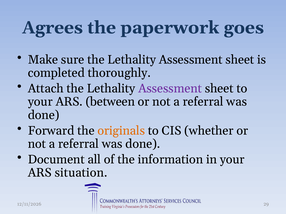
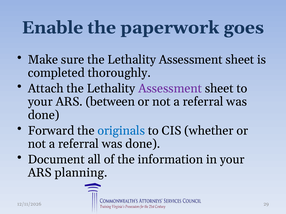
Agrees: Agrees -> Enable (53, 28)
originals colour: orange -> blue (121, 131)
situation: situation -> planning (81, 173)
